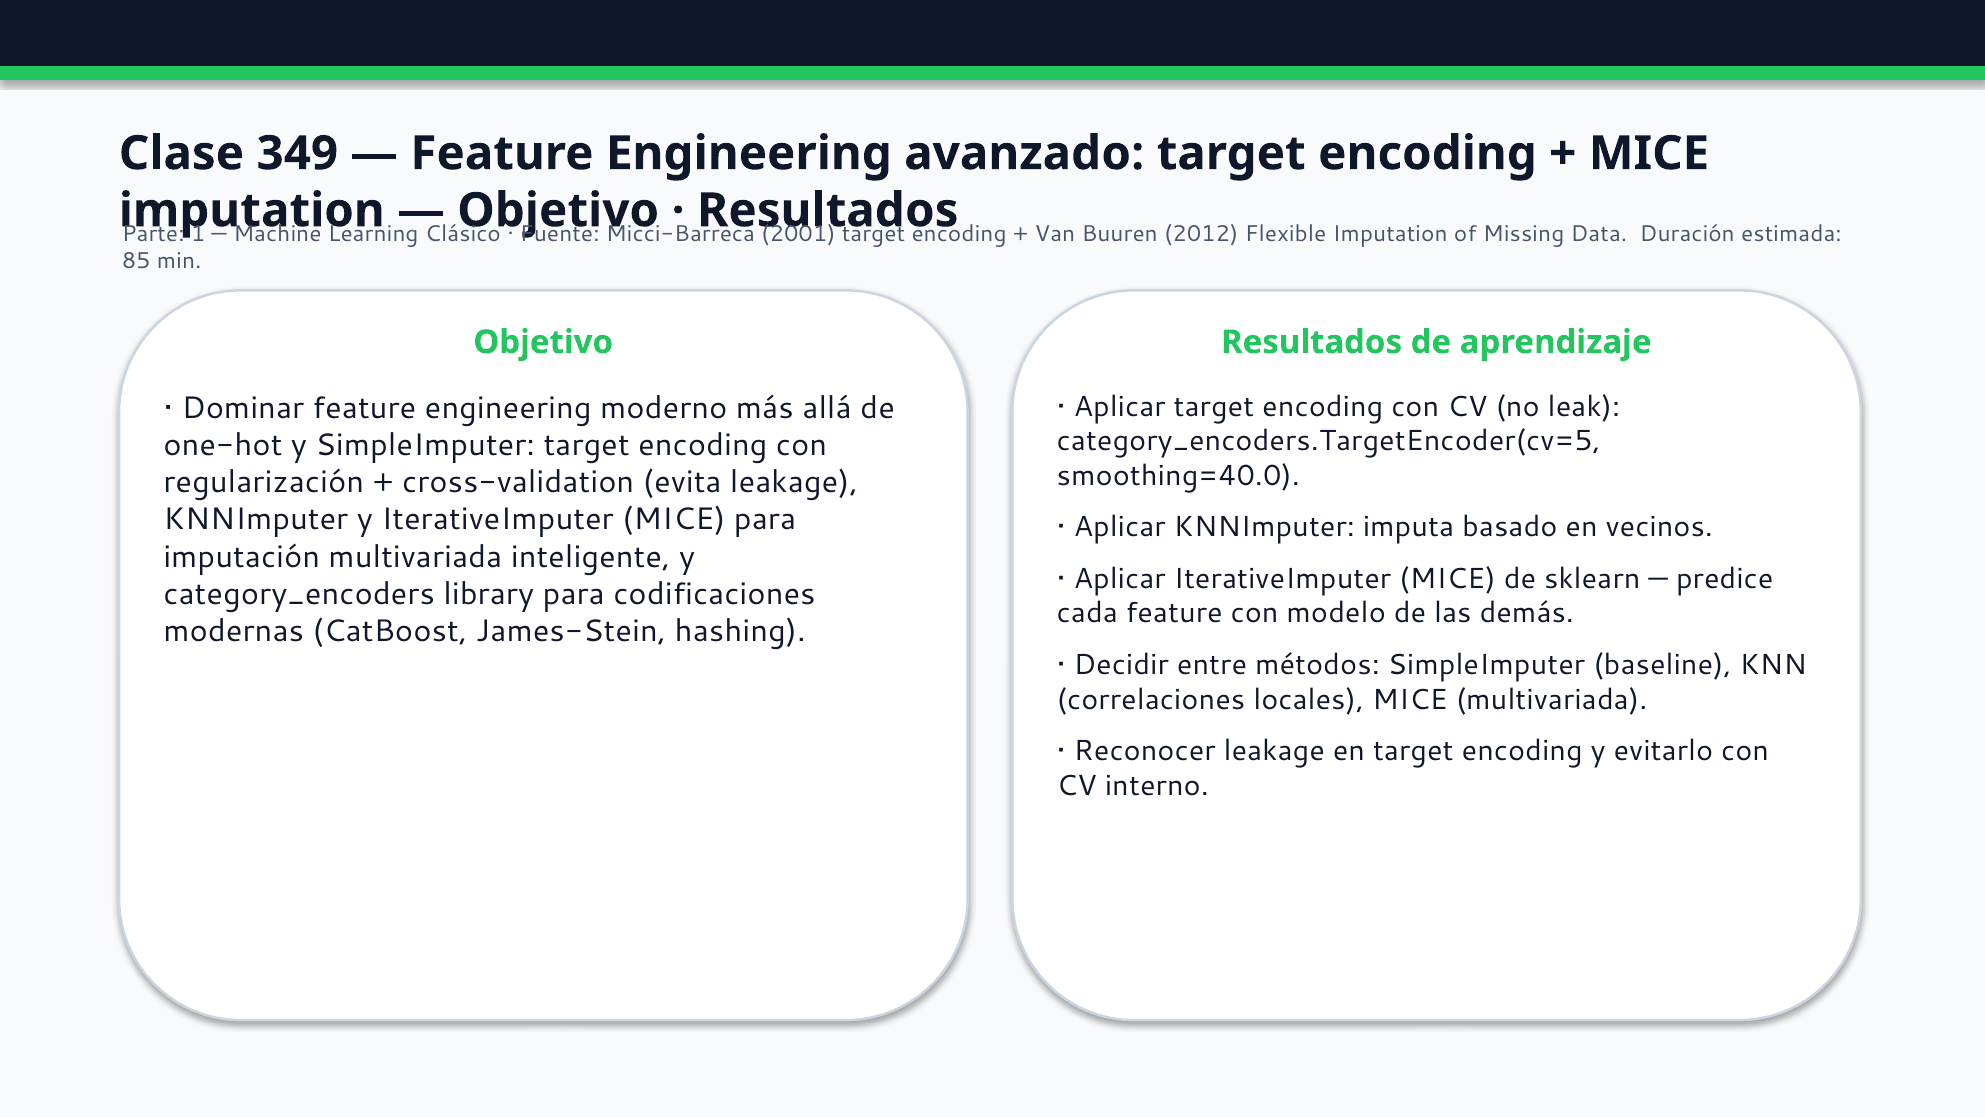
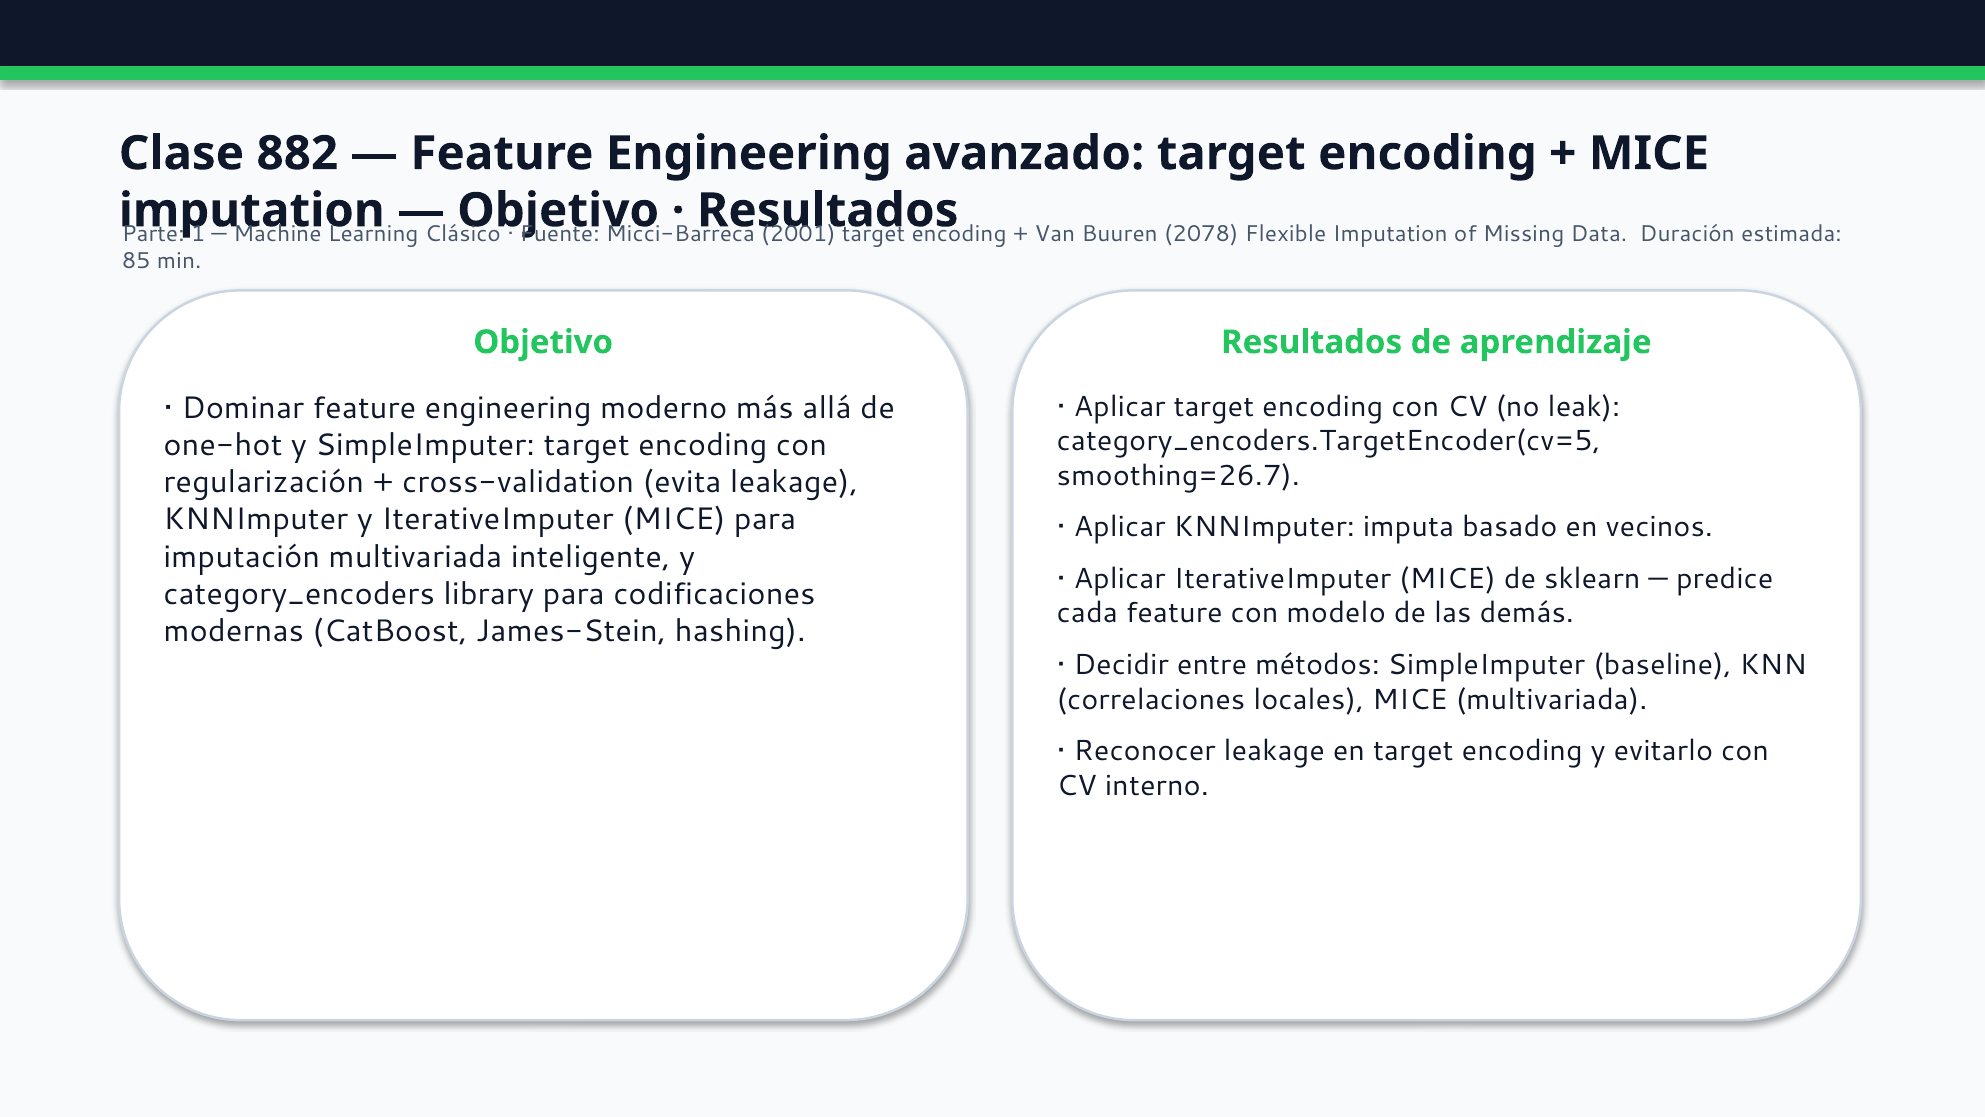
349: 349 -> 882 (297, 153)
2012: 2012 -> 2078 (1201, 234)
smoothing=40.0: smoothing=40.0 -> smoothing=26.7 (1178, 476)
